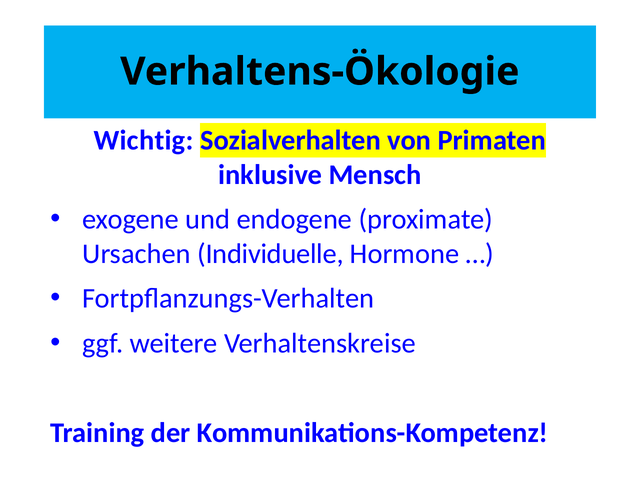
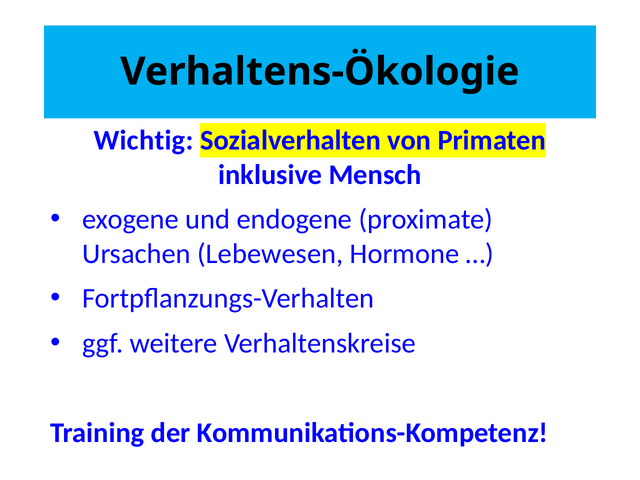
Individuelle: Individuelle -> Lebewesen (270, 254)
